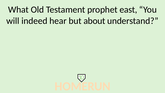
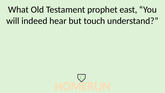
about: about -> touch (94, 21)
